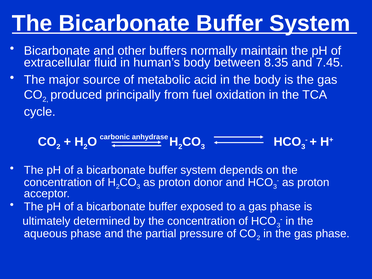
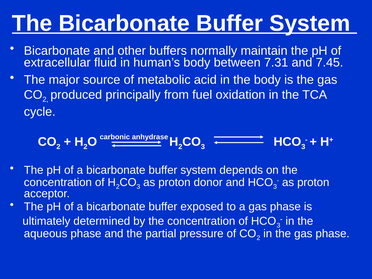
8.35: 8.35 -> 7.31 (276, 63)
